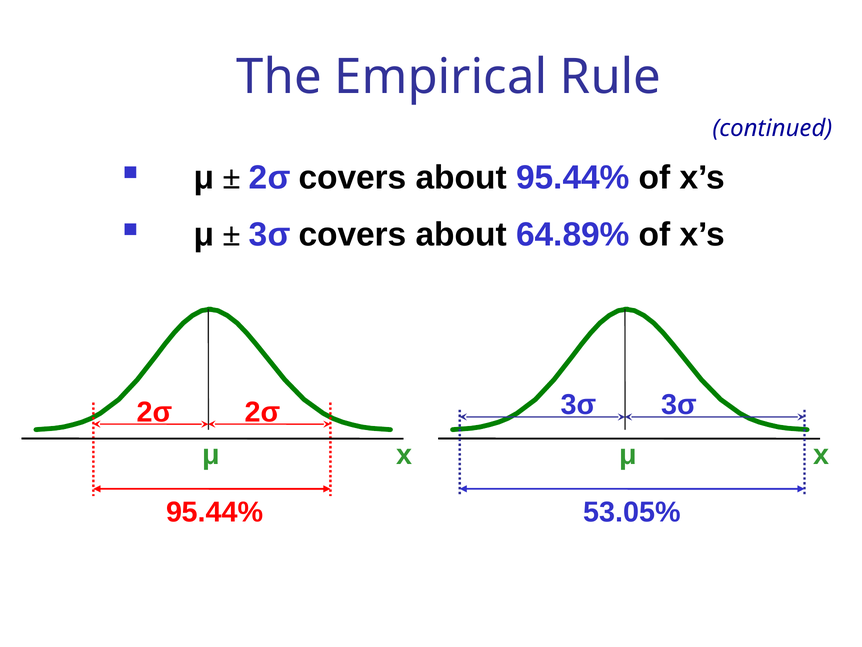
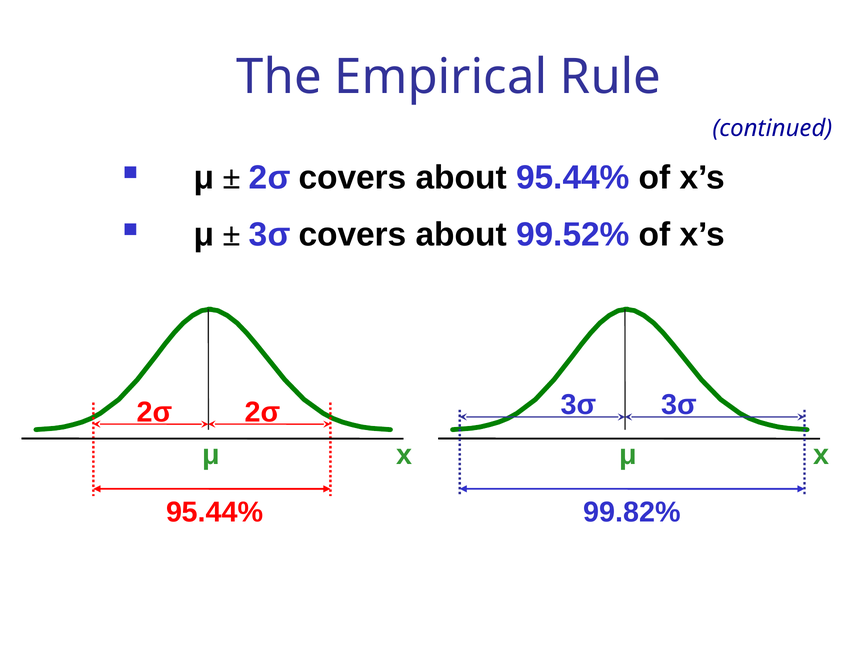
64.89%: 64.89% -> 99.52% (573, 234)
53.05%: 53.05% -> 99.82% (632, 512)
